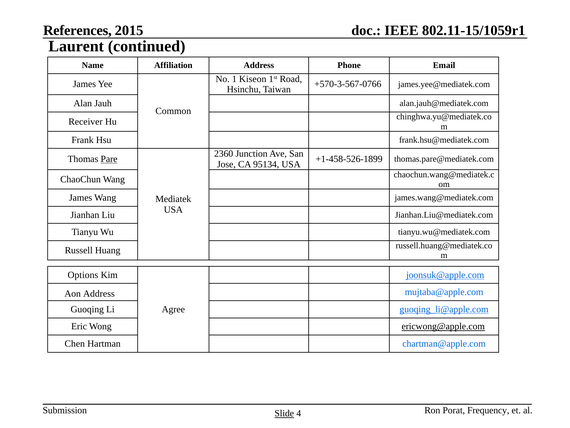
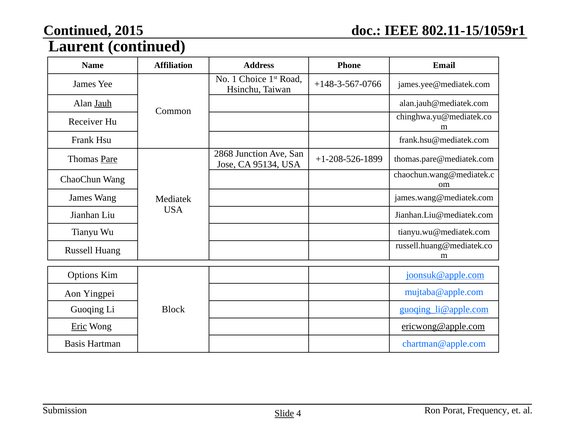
References: References -> Continued (77, 30)
Kiseon: Kiseon -> Choice (253, 79)
+570-3-567-0766: +570-3-567-0766 -> +148-3-567-0766 (348, 84)
Jauh underline: none -> present (103, 103)
2360: 2360 -> 2868 (224, 154)
+1-458-526-1899: +1-458-526-1899 -> +1-208-526-1899 (349, 159)
Aon Address: Address -> Yingpei (99, 293)
Agree: Agree -> Block (173, 309)
Eric underline: none -> present (79, 326)
Chen: Chen -> Basis (75, 343)
